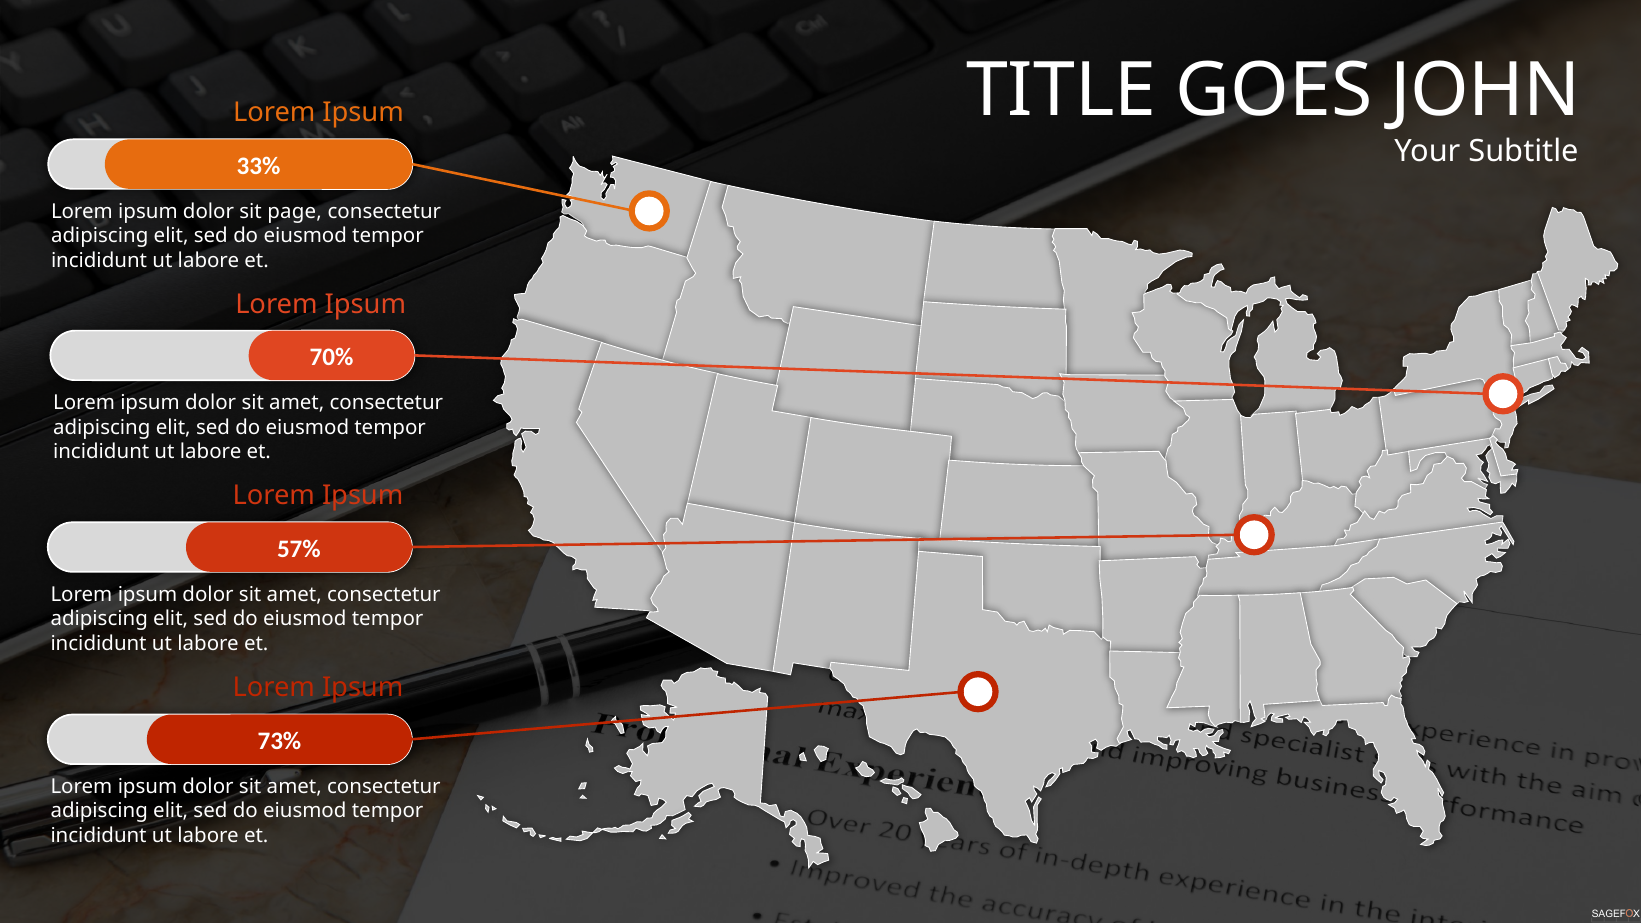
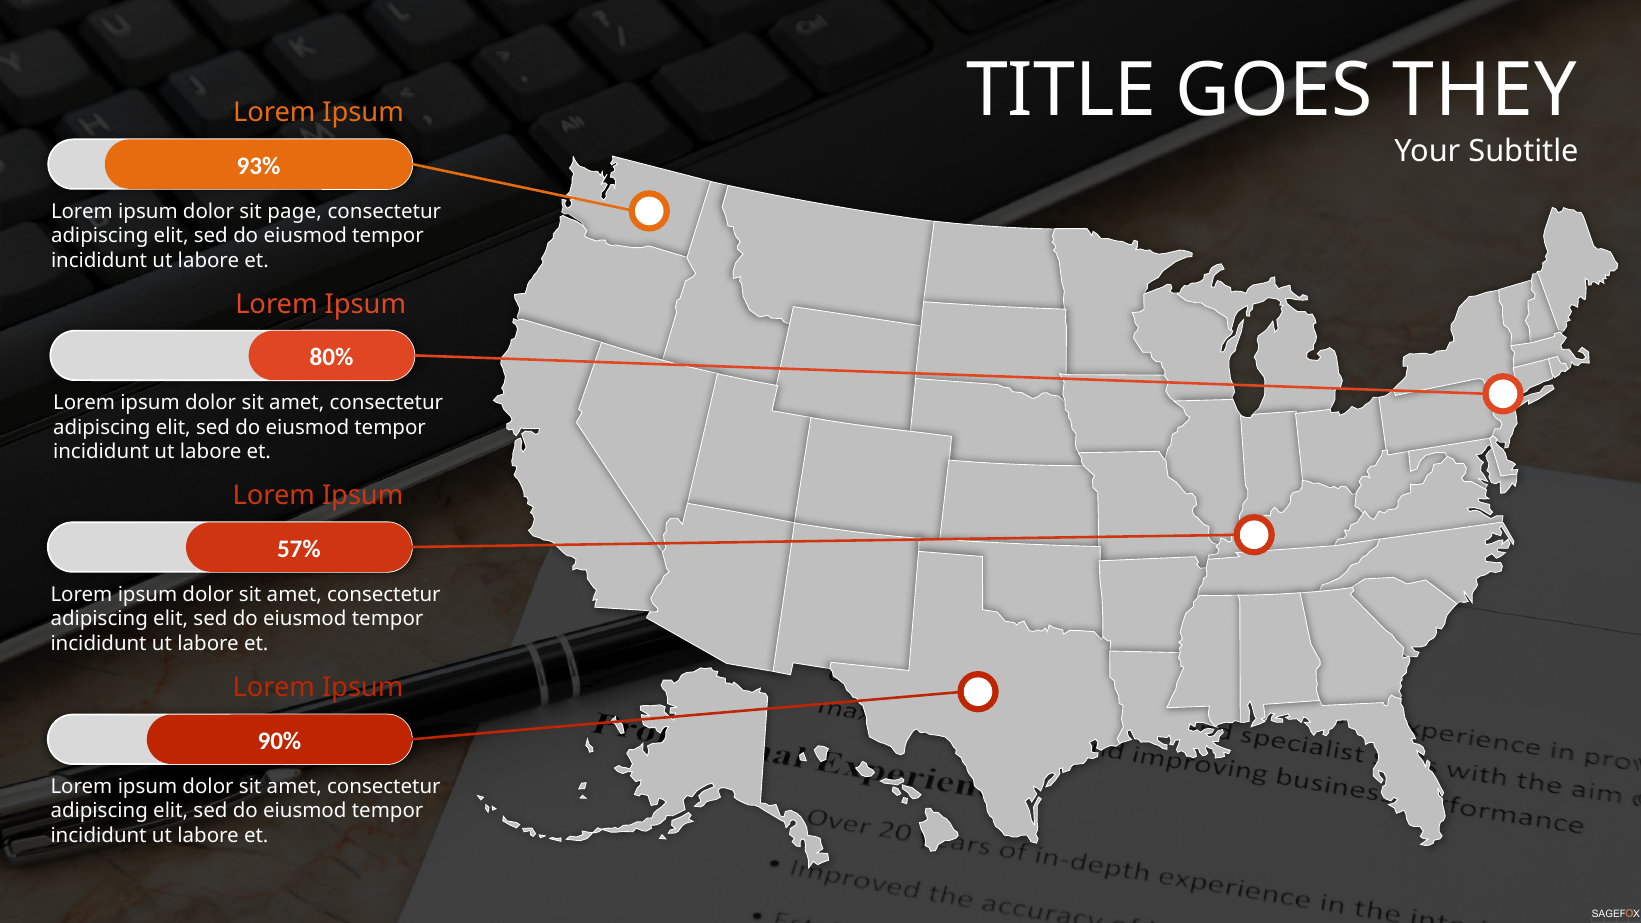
JOHN: JOHN -> THEY (1485, 91)
33%: 33% -> 93% (259, 166)
70%: 70% -> 80% (332, 357)
73%: 73% -> 90% (279, 741)
